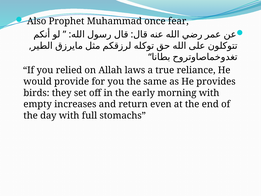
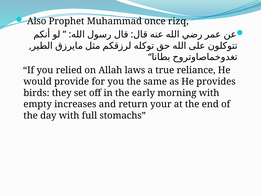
fear: fear -> rizq (178, 21)
even: even -> your (161, 104)
